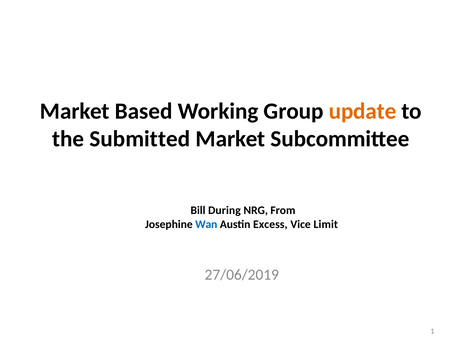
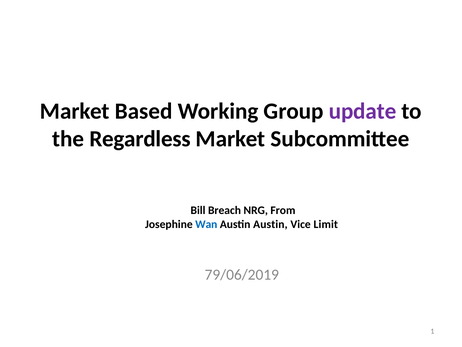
update colour: orange -> purple (363, 111)
Submitted: Submitted -> Regardless (140, 139)
During: During -> Breach (225, 210)
Austin Excess: Excess -> Austin (270, 224)
27/06/2019: 27/06/2019 -> 79/06/2019 (242, 274)
